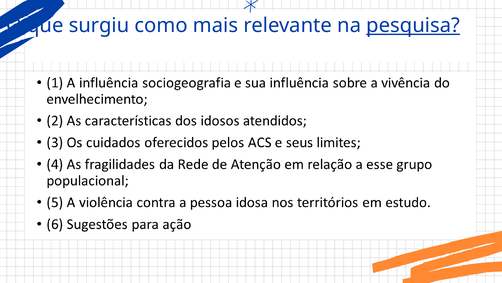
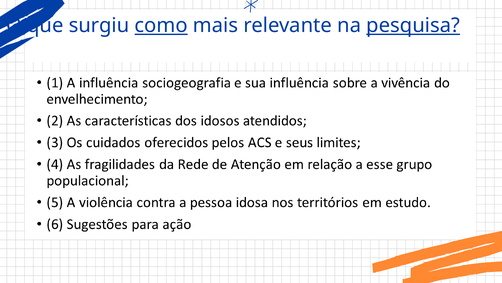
como underline: none -> present (161, 25)
